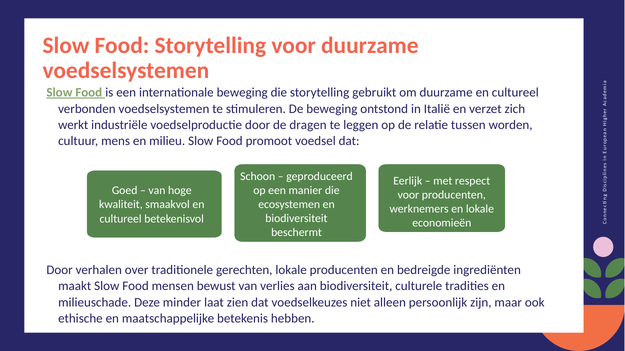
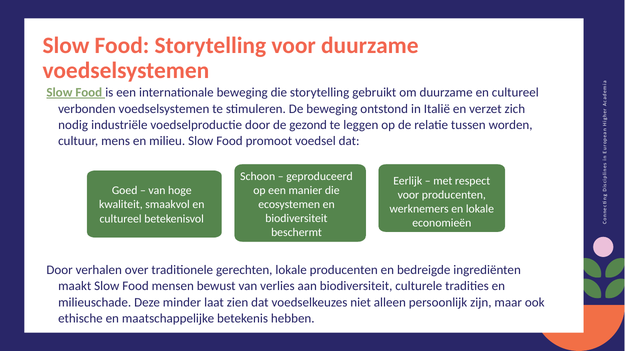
werkt: werkt -> nodig (73, 125)
dragen: dragen -> gezond (308, 125)
